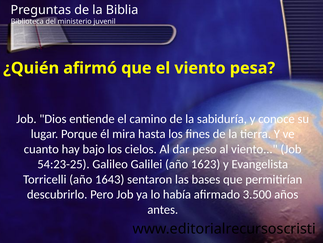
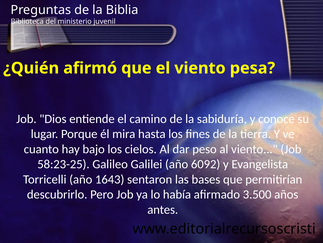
54:23-25: 54:23-25 -> 58:23-25 (63, 164)
1623: 1623 -> 6092 (206, 164)
